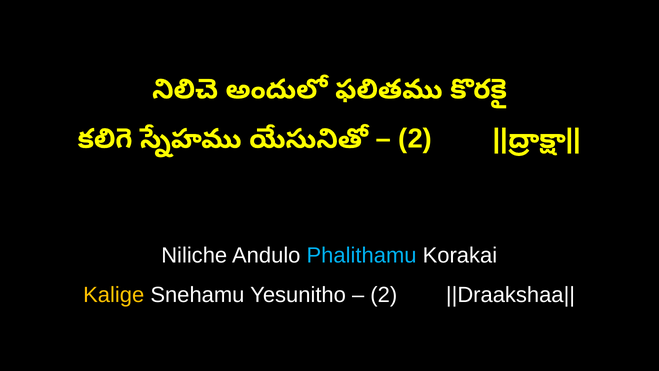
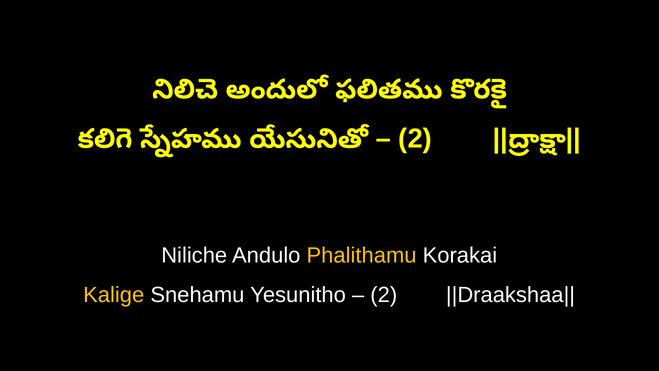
Phalithamu colour: light blue -> yellow (362, 255)
